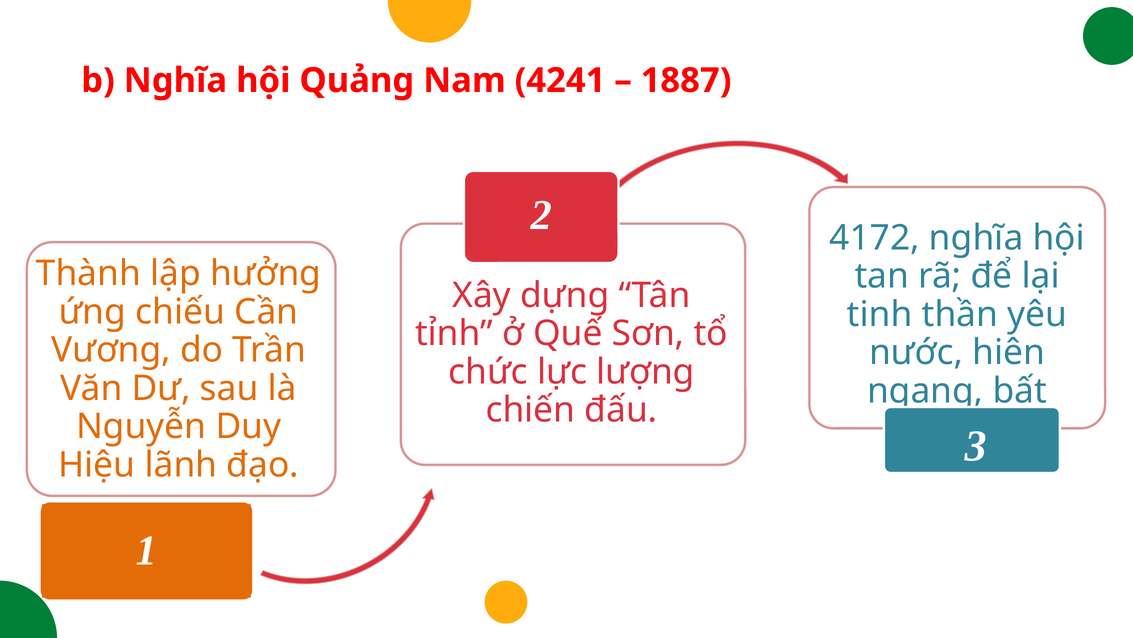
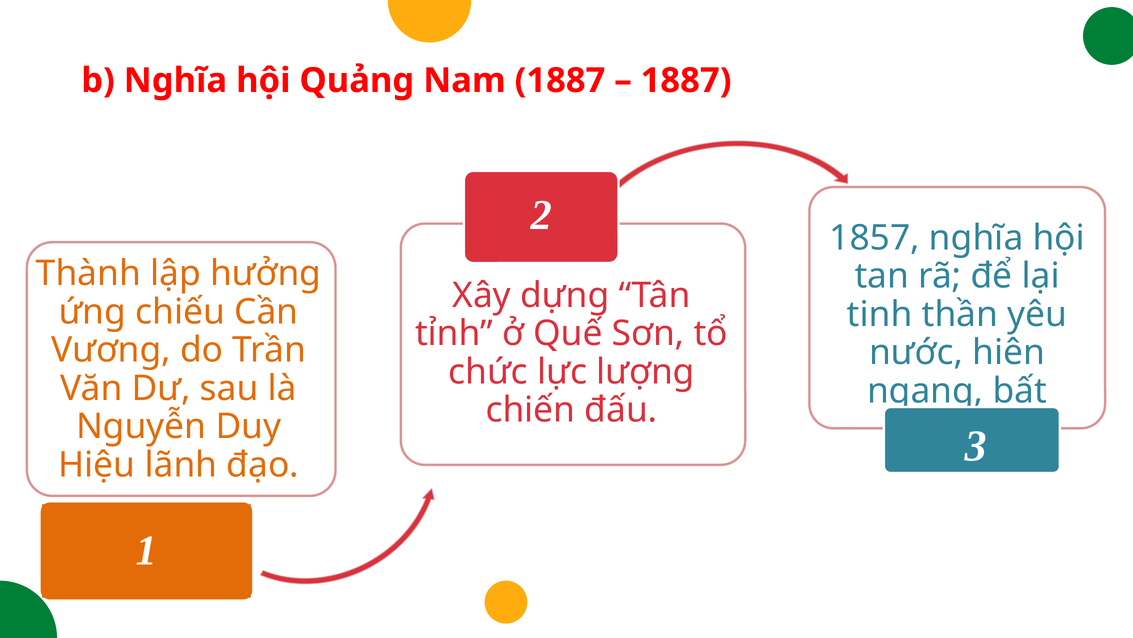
Nam 4241: 4241 -> 1887 (560, 80)
4172: 4172 -> 1857 (875, 238)
